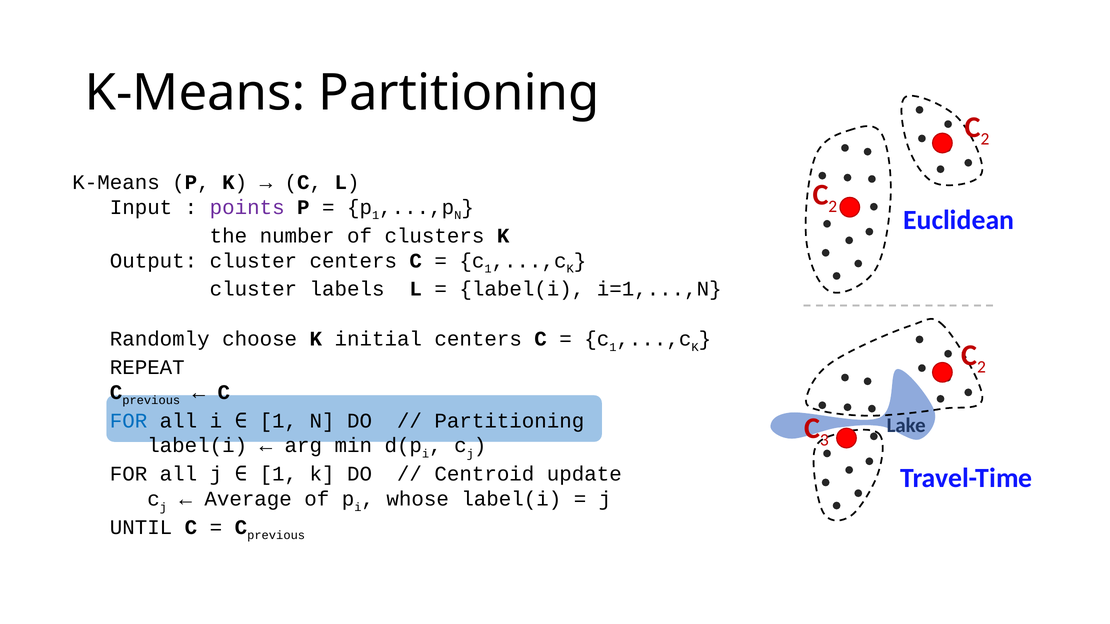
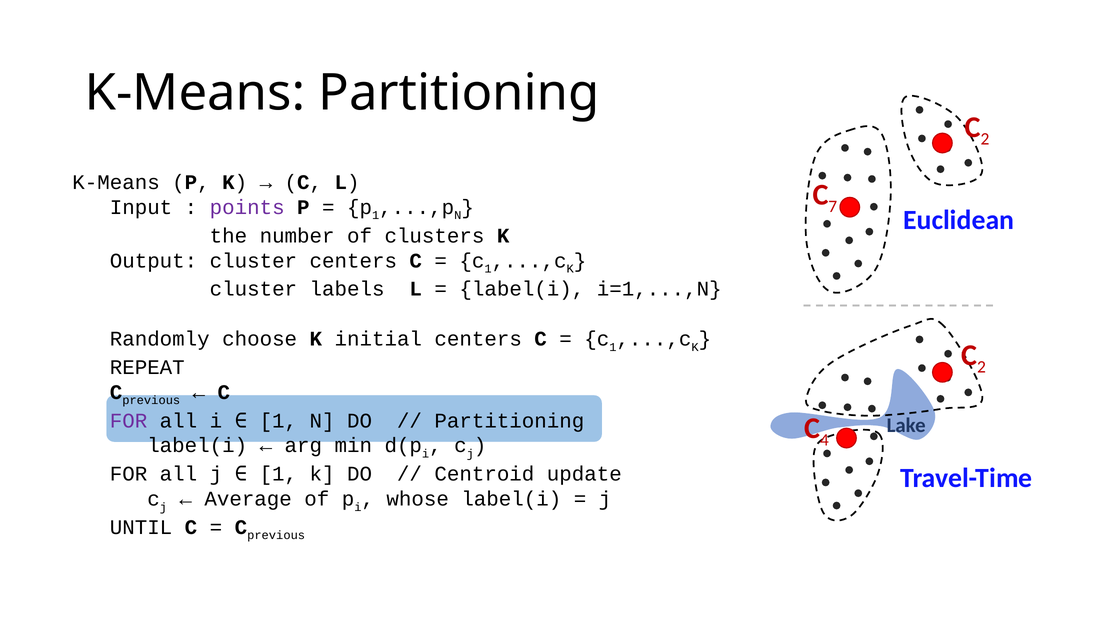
2: 2 -> 7 (833, 207)
FOR colour: blue -> purple (129, 421)
3: 3 -> 4 (824, 440)
